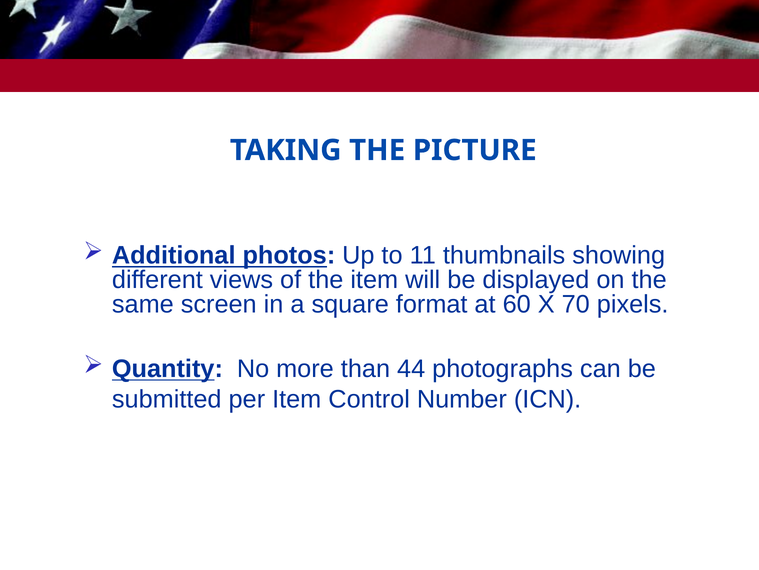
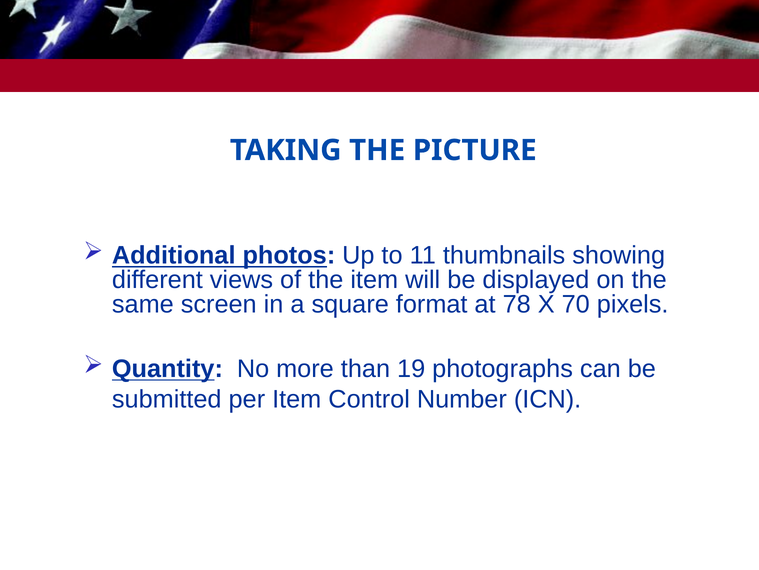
60: 60 -> 78 (517, 304)
44: 44 -> 19 (411, 368)
